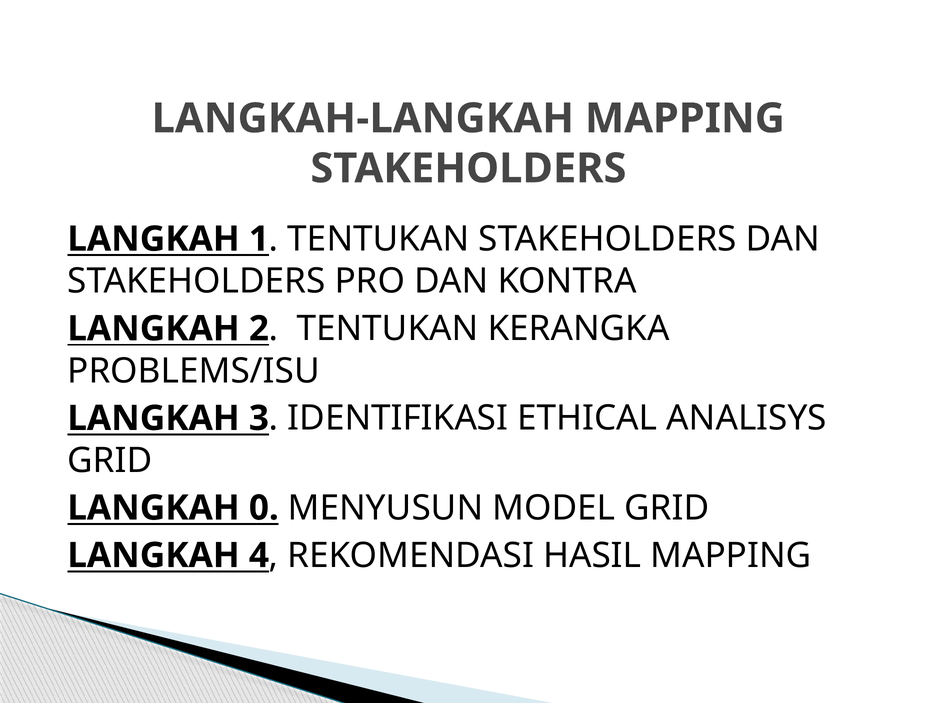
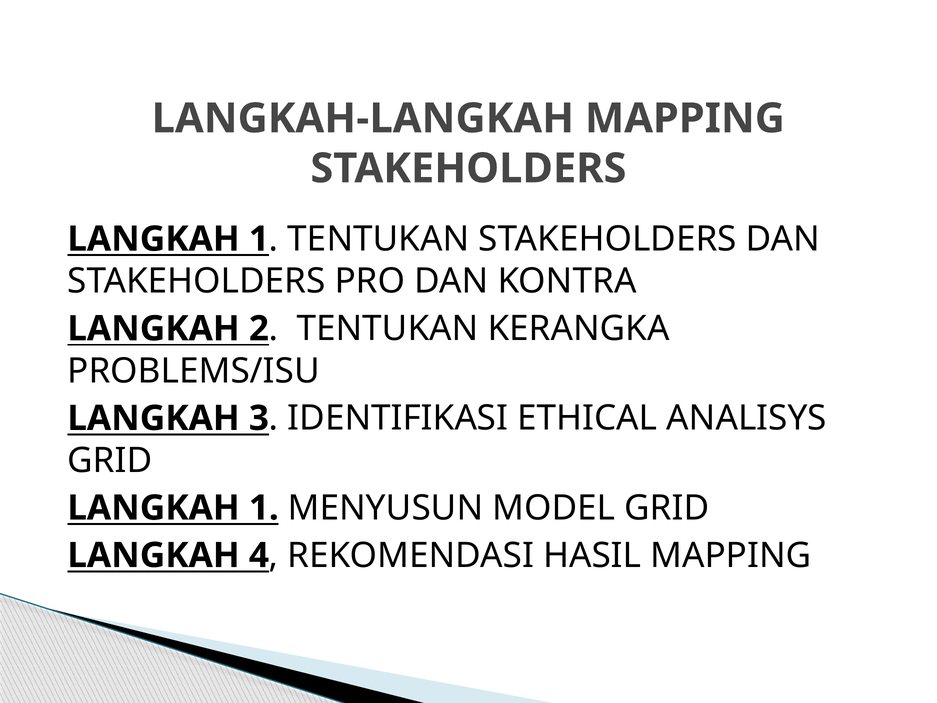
0: 0 -> 1 (264, 508)
